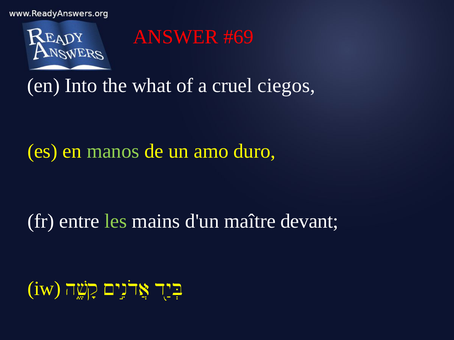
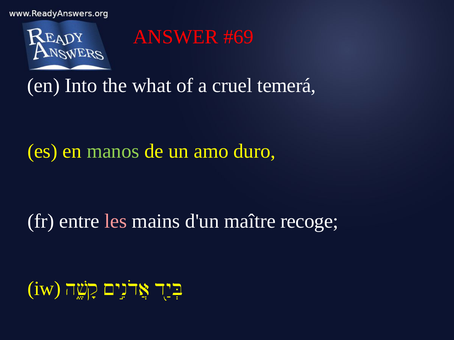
ciegos: ciegos -> temerá (287, 86)
les colour: light green -> pink (116, 222)
devant: devant -> recoge (309, 222)
